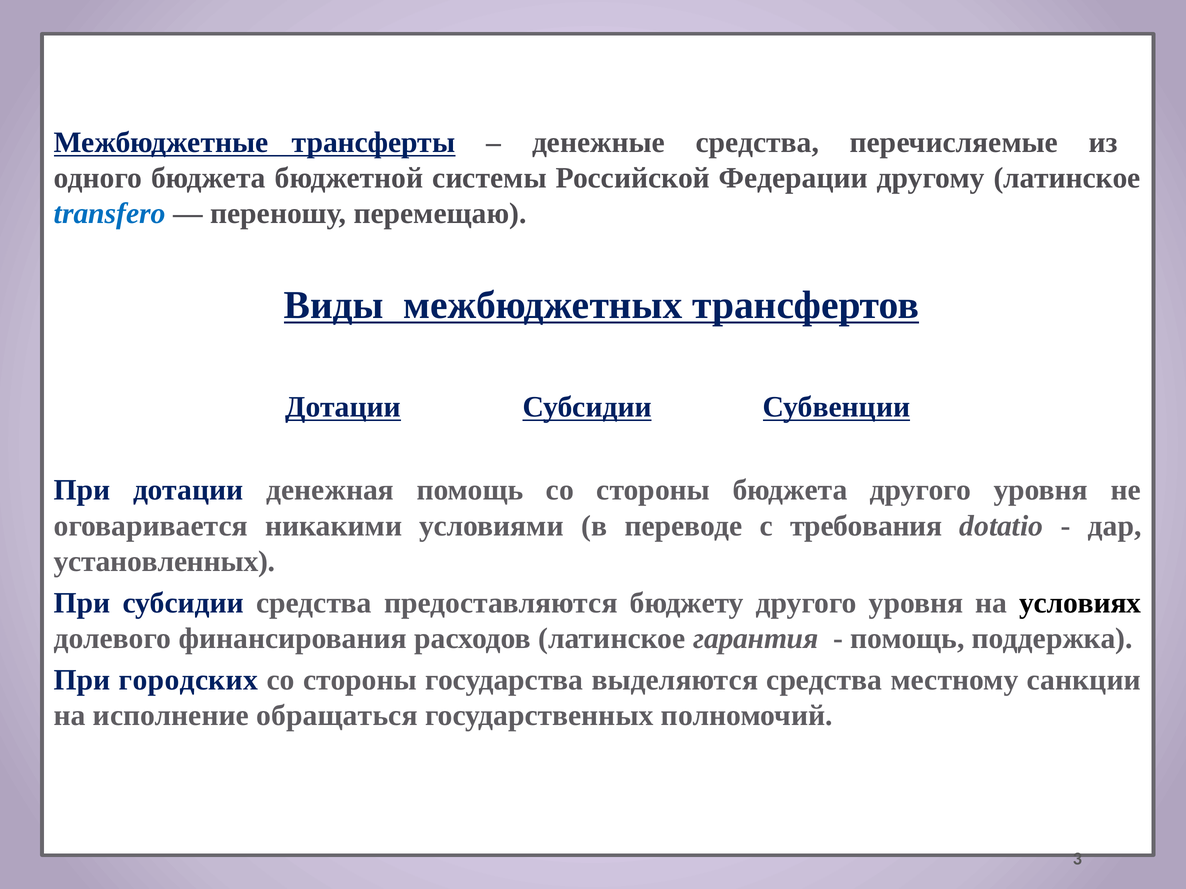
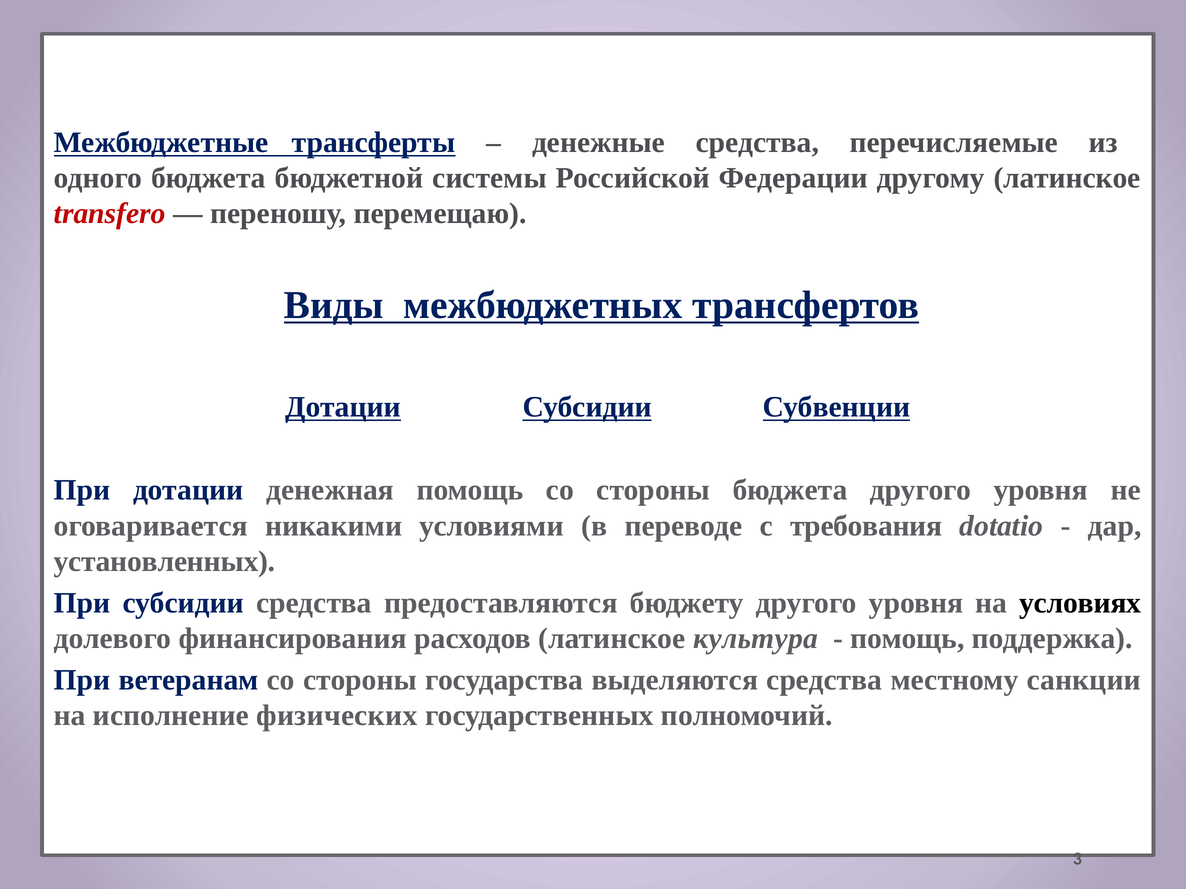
transfero colour: blue -> red (110, 214)
гарантия: гарантия -> культура (756, 639)
городских: городских -> ветеранам (189, 680)
обращаться: обращаться -> физических (337, 716)
